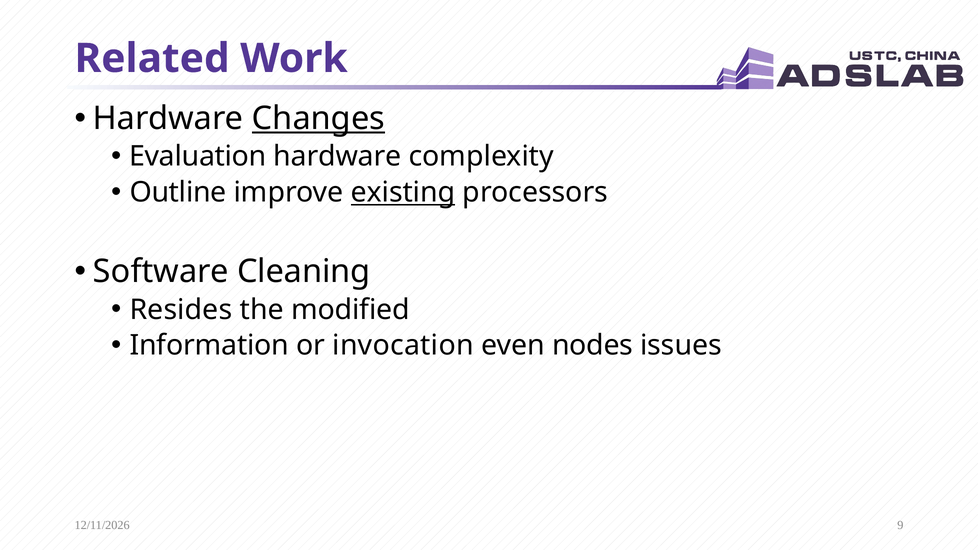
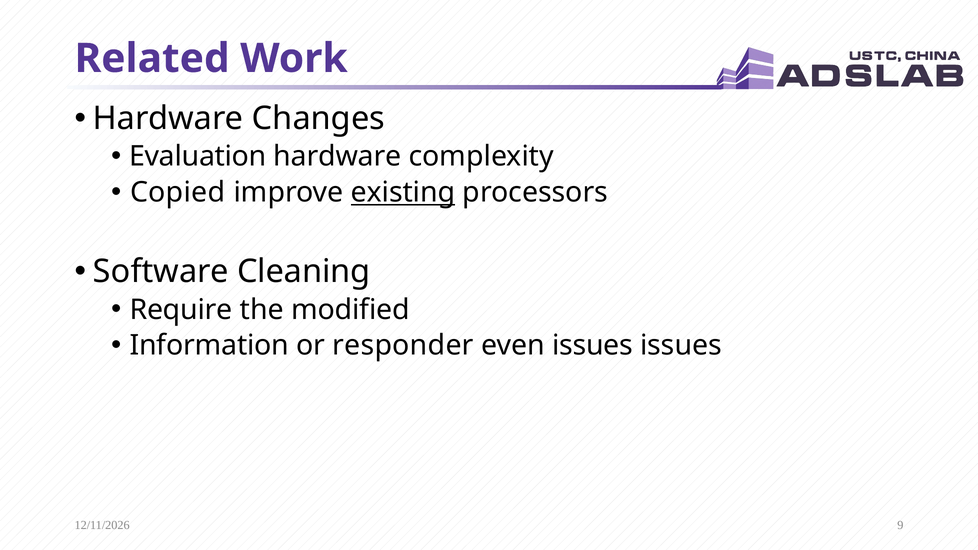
Changes underline: present -> none (318, 118)
Outline: Outline -> Copied (178, 192)
Resides: Resides -> Require (181, 310)
invocation: invocation -> responder (403, 346)
even nodes: nodes -> issues (593, 346)
